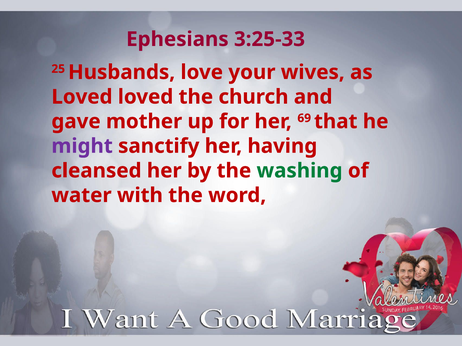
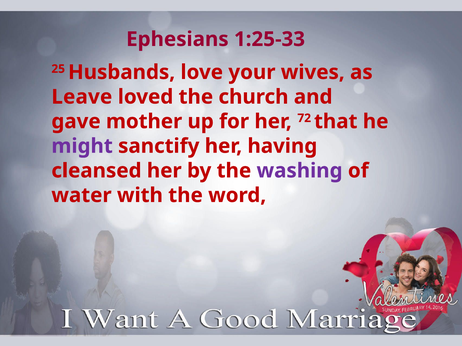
3:25-33: 3:25-33 -> 1:25-33 (269, 39)
Loved: Loved -> Leave (82, 97)
69: 69 -> 72 (304, 118)
washing colour: green -> purple (300, 171)
